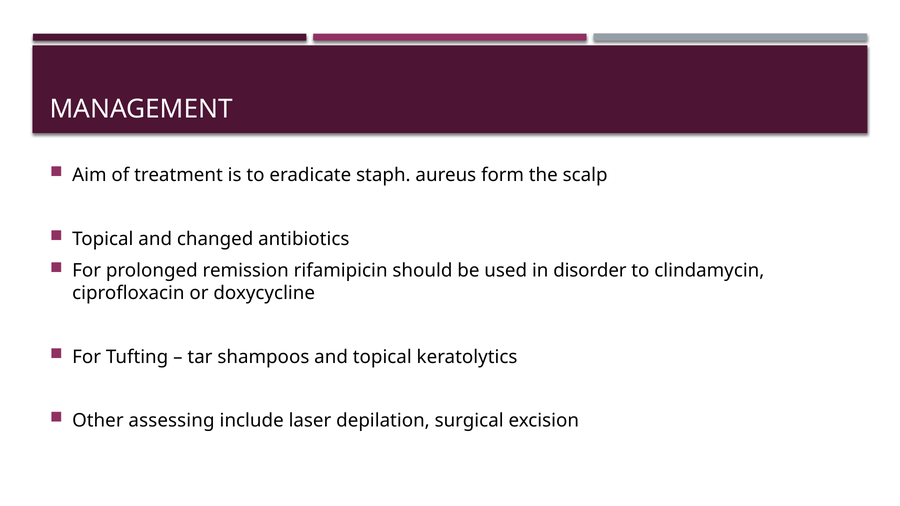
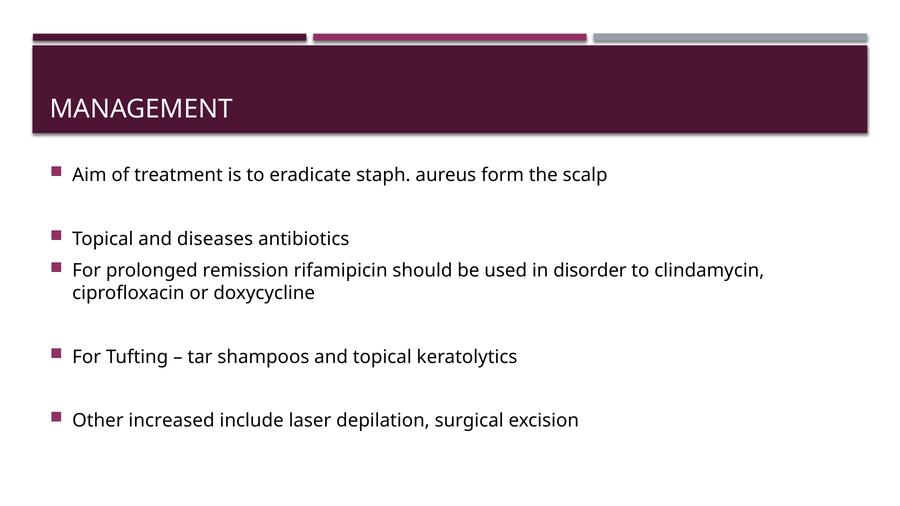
changed: changed -> diseases (215, 239)
assessing: assessing -> increased (172, 421)
